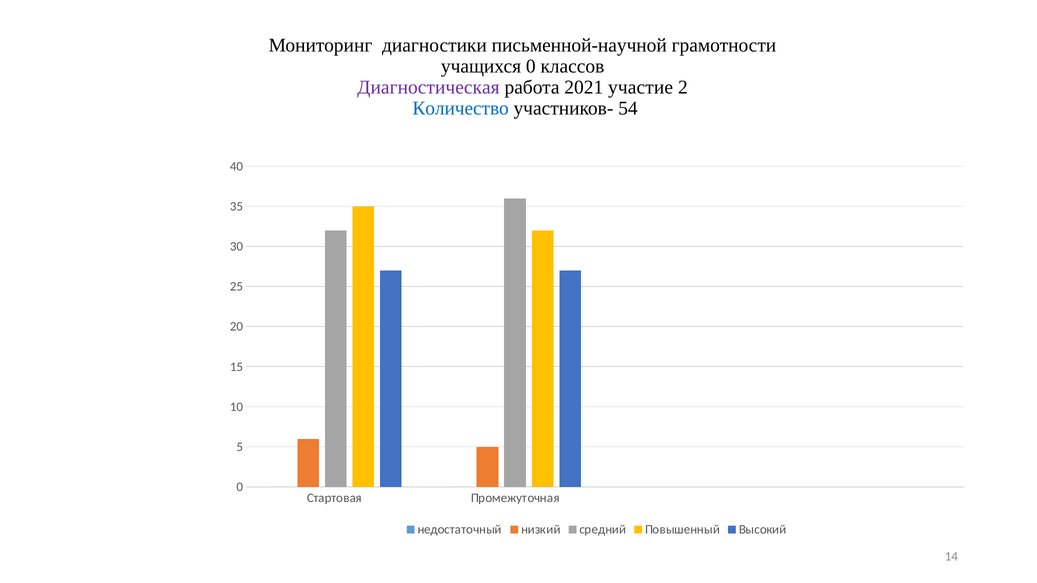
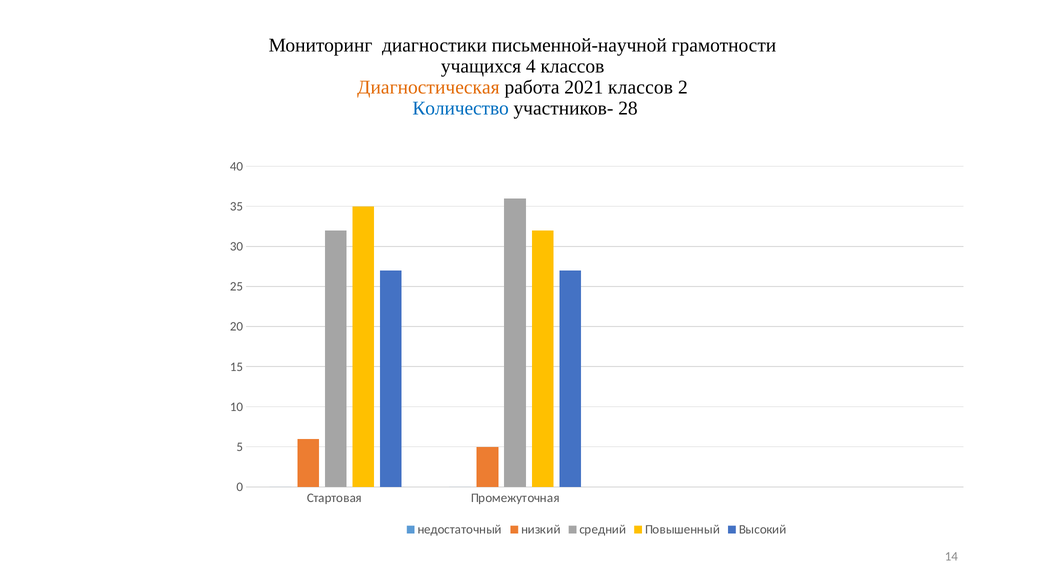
учащихся 0: 0 -> 4 (531, 66)
Диагностическая colour: purple -> orange (428, 87)
2021 участие: участие -> классов (641, 87)
54: 54 -> 28 (628, 108)
